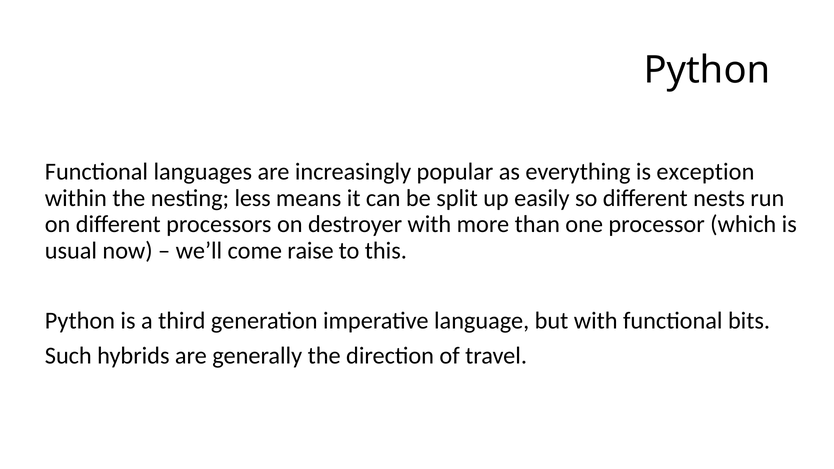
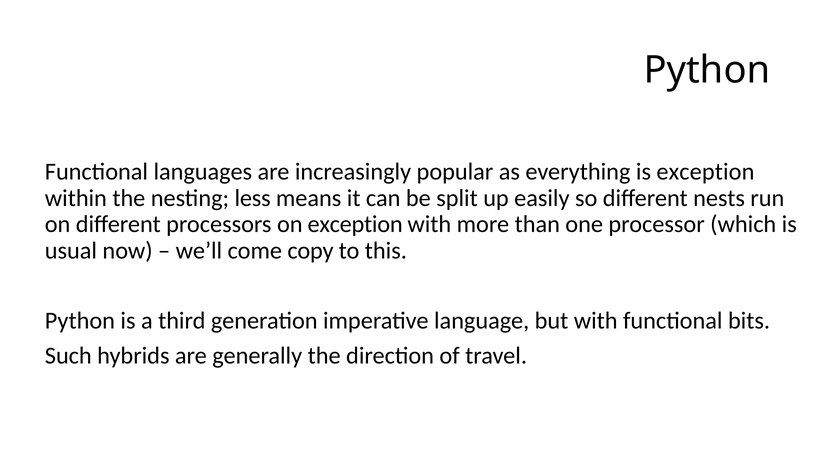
on destroyer: destroyer -> exception (355, 224)
raise: raise -> copy (310, 251)
